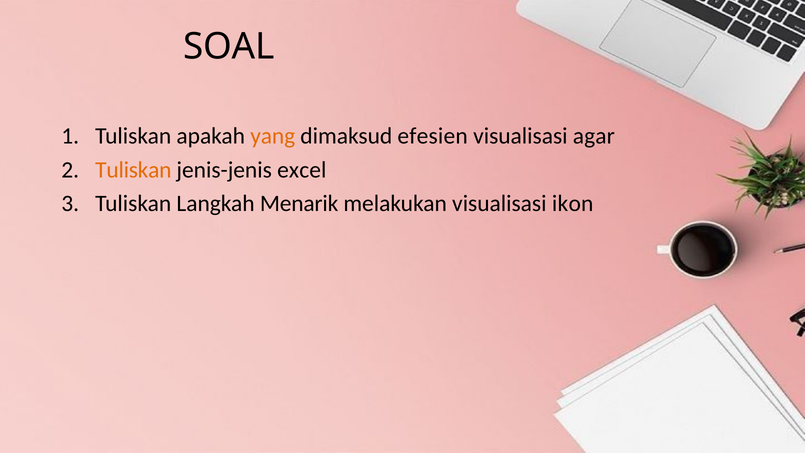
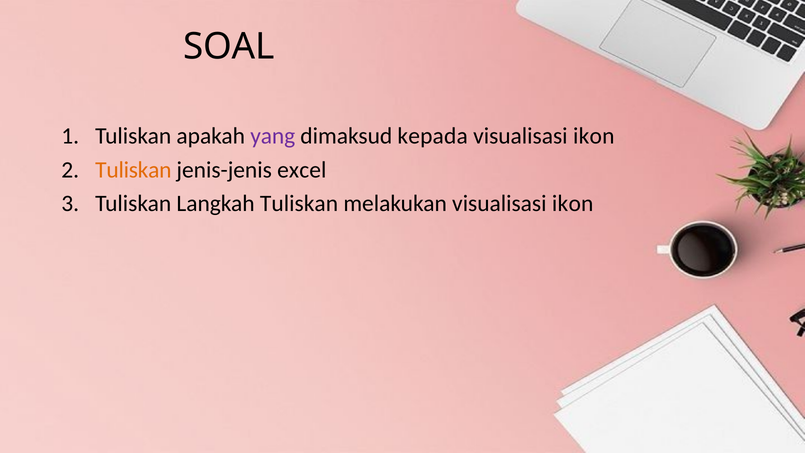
yang colour: orange -> purple (273, 136)
efesien: efesien -> kepada (433, 136)
agar: agar -> ikon (594, 136)
Langkah Menarik: Menarik -> Tuliskan (299, 204)
